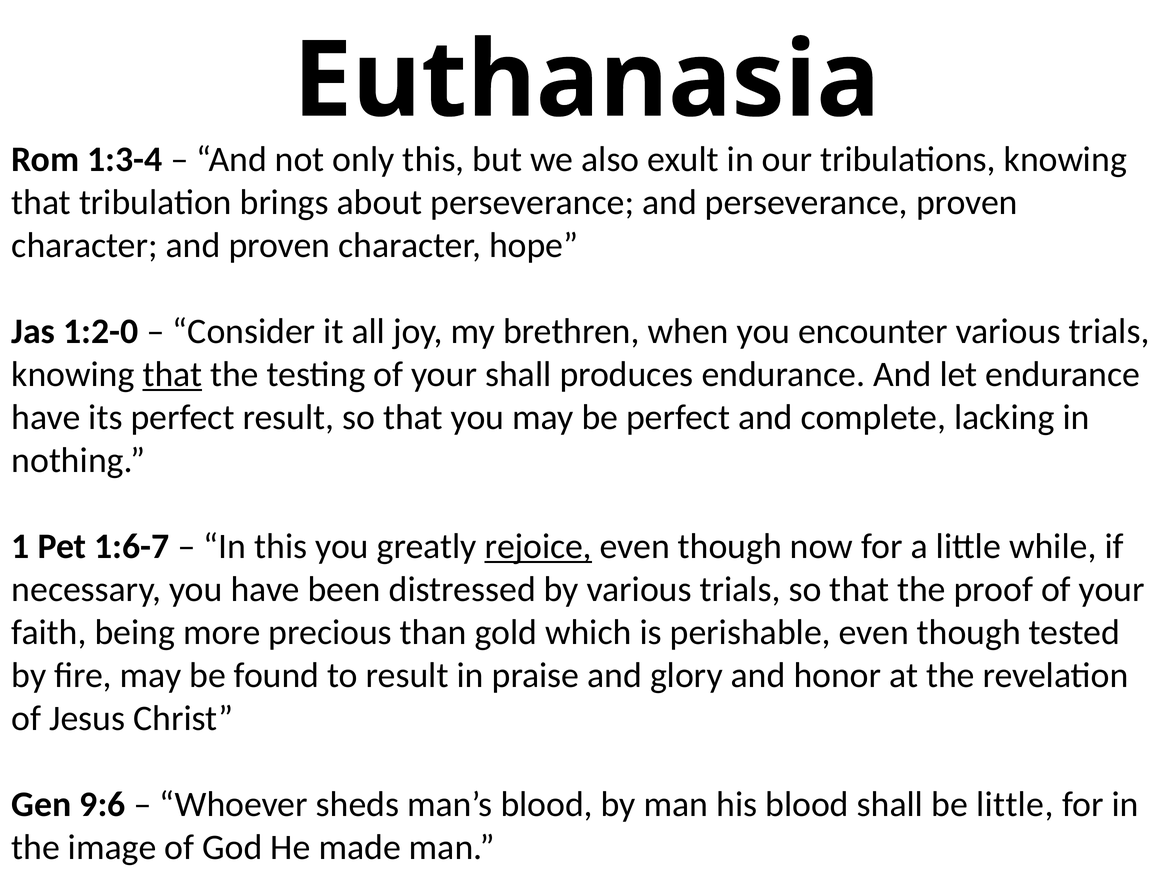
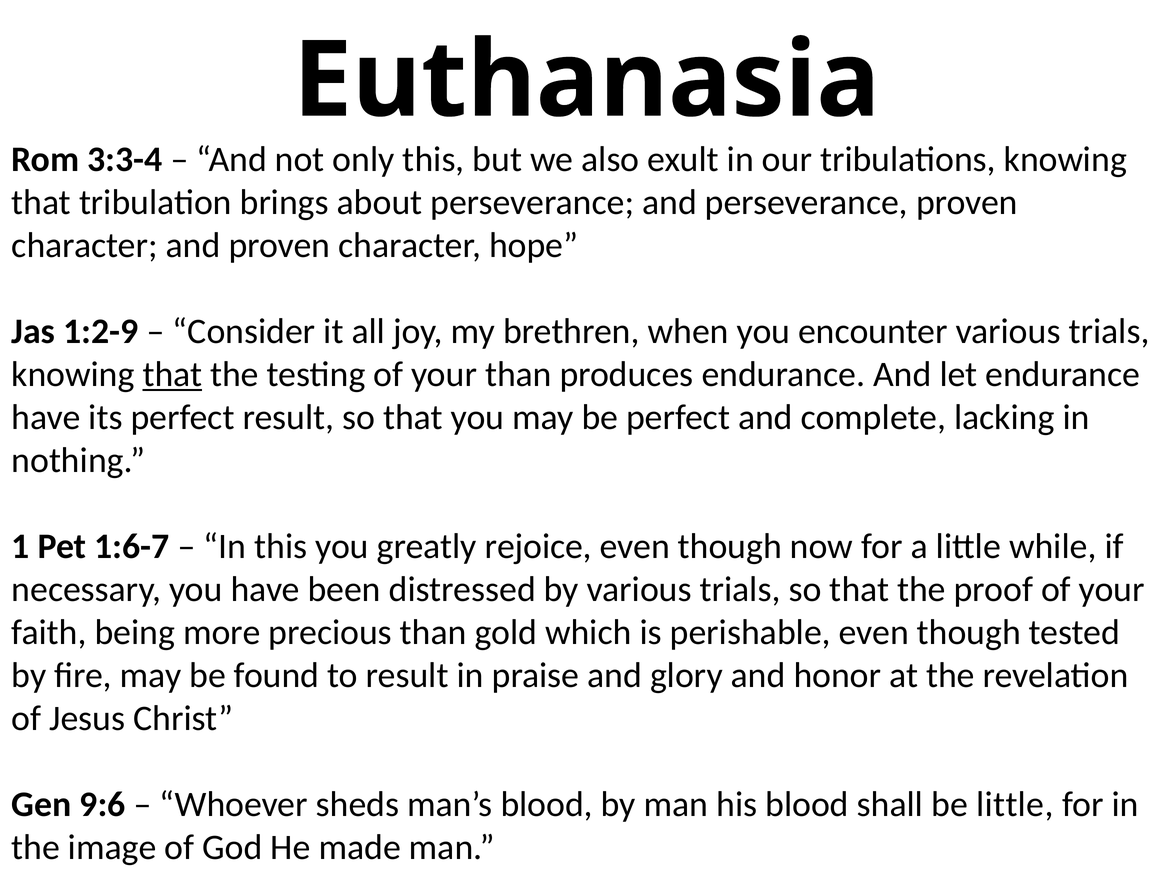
1:3-4: 1:3-4 -> 3:3-4 (125, 159)
1:2-0: 1:2-0 -> 1:2-9 (101, 331)
your shall: shall -> than (518, 374)
rejoice underline: present -> none (538, 546)
